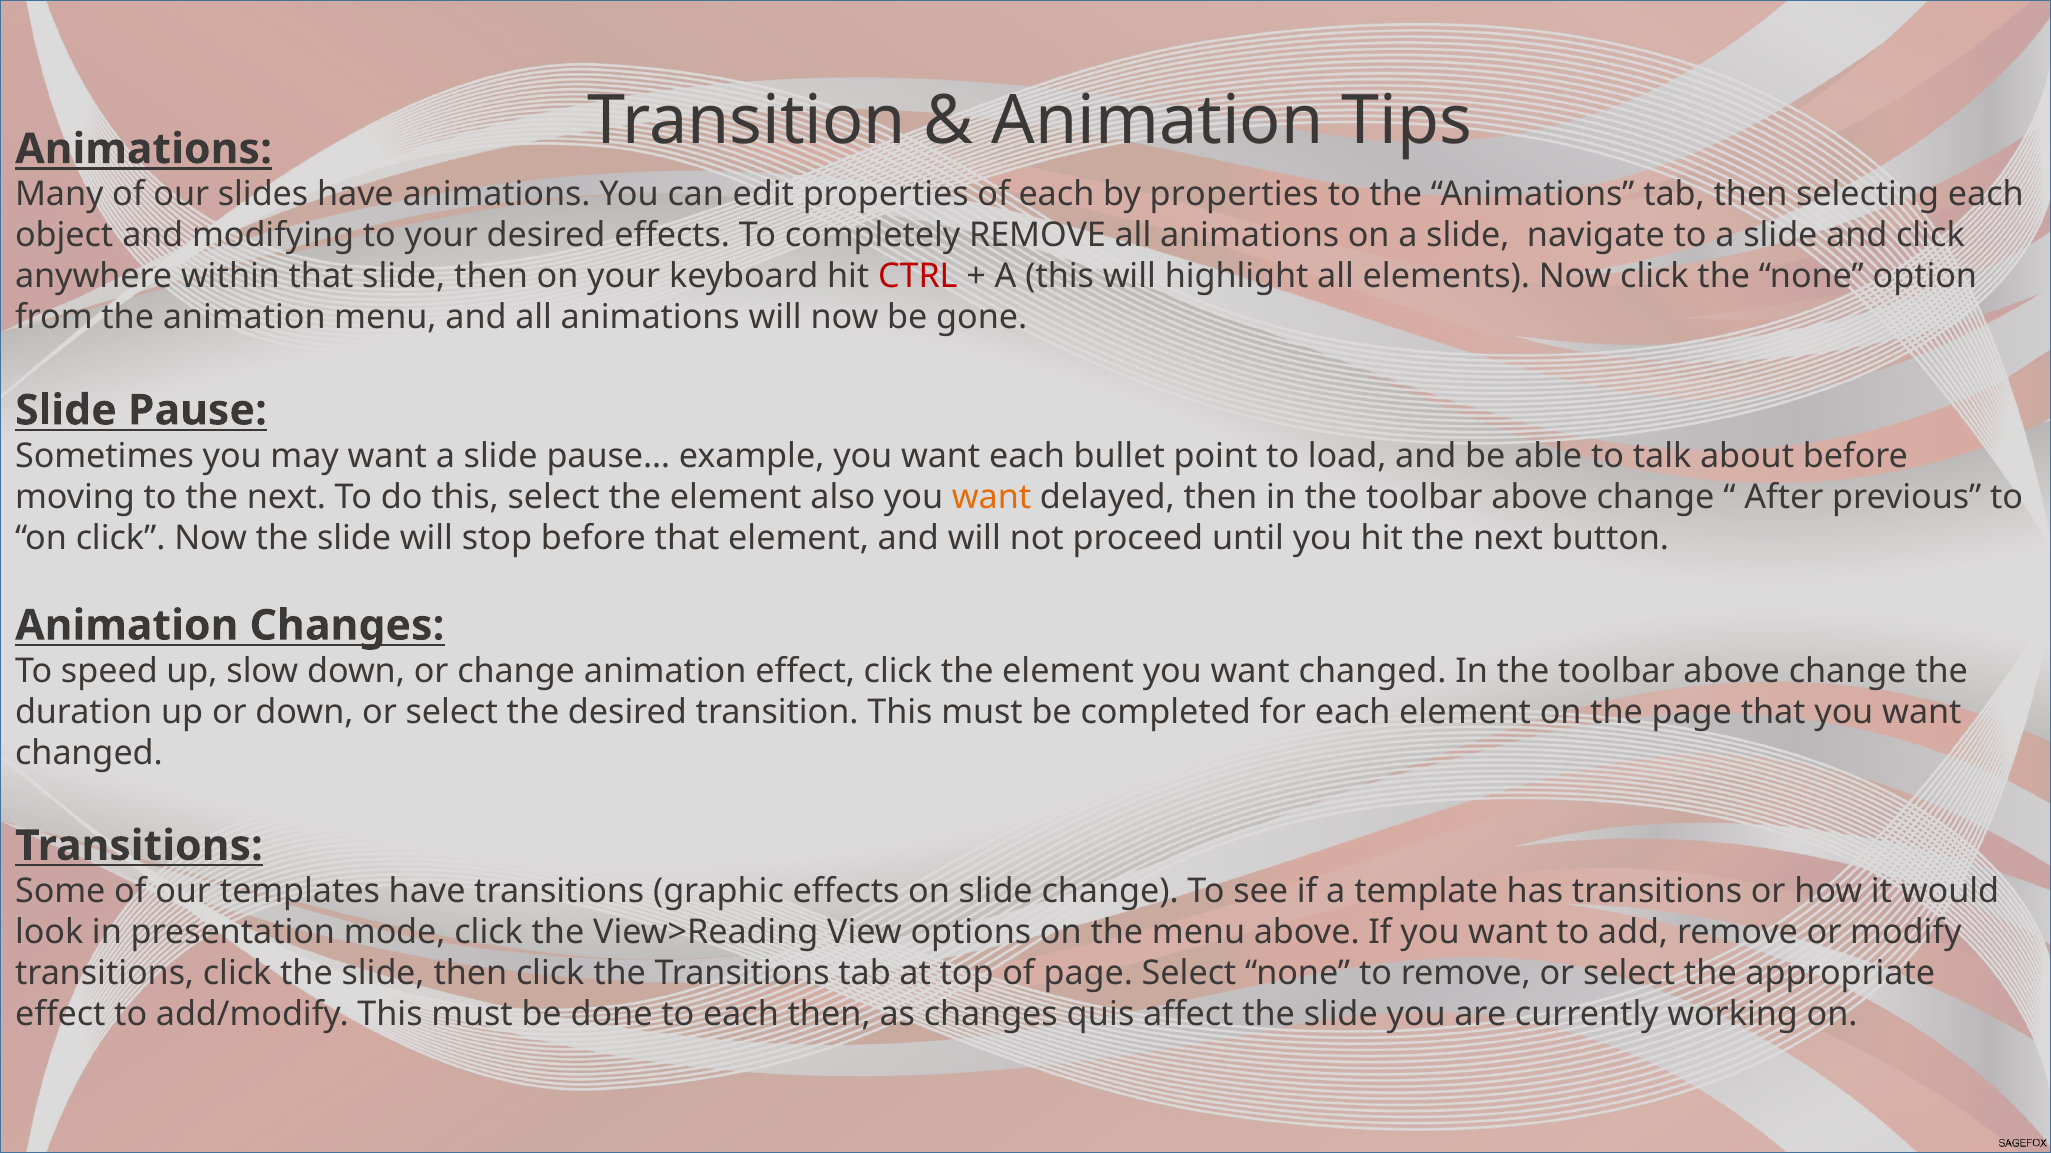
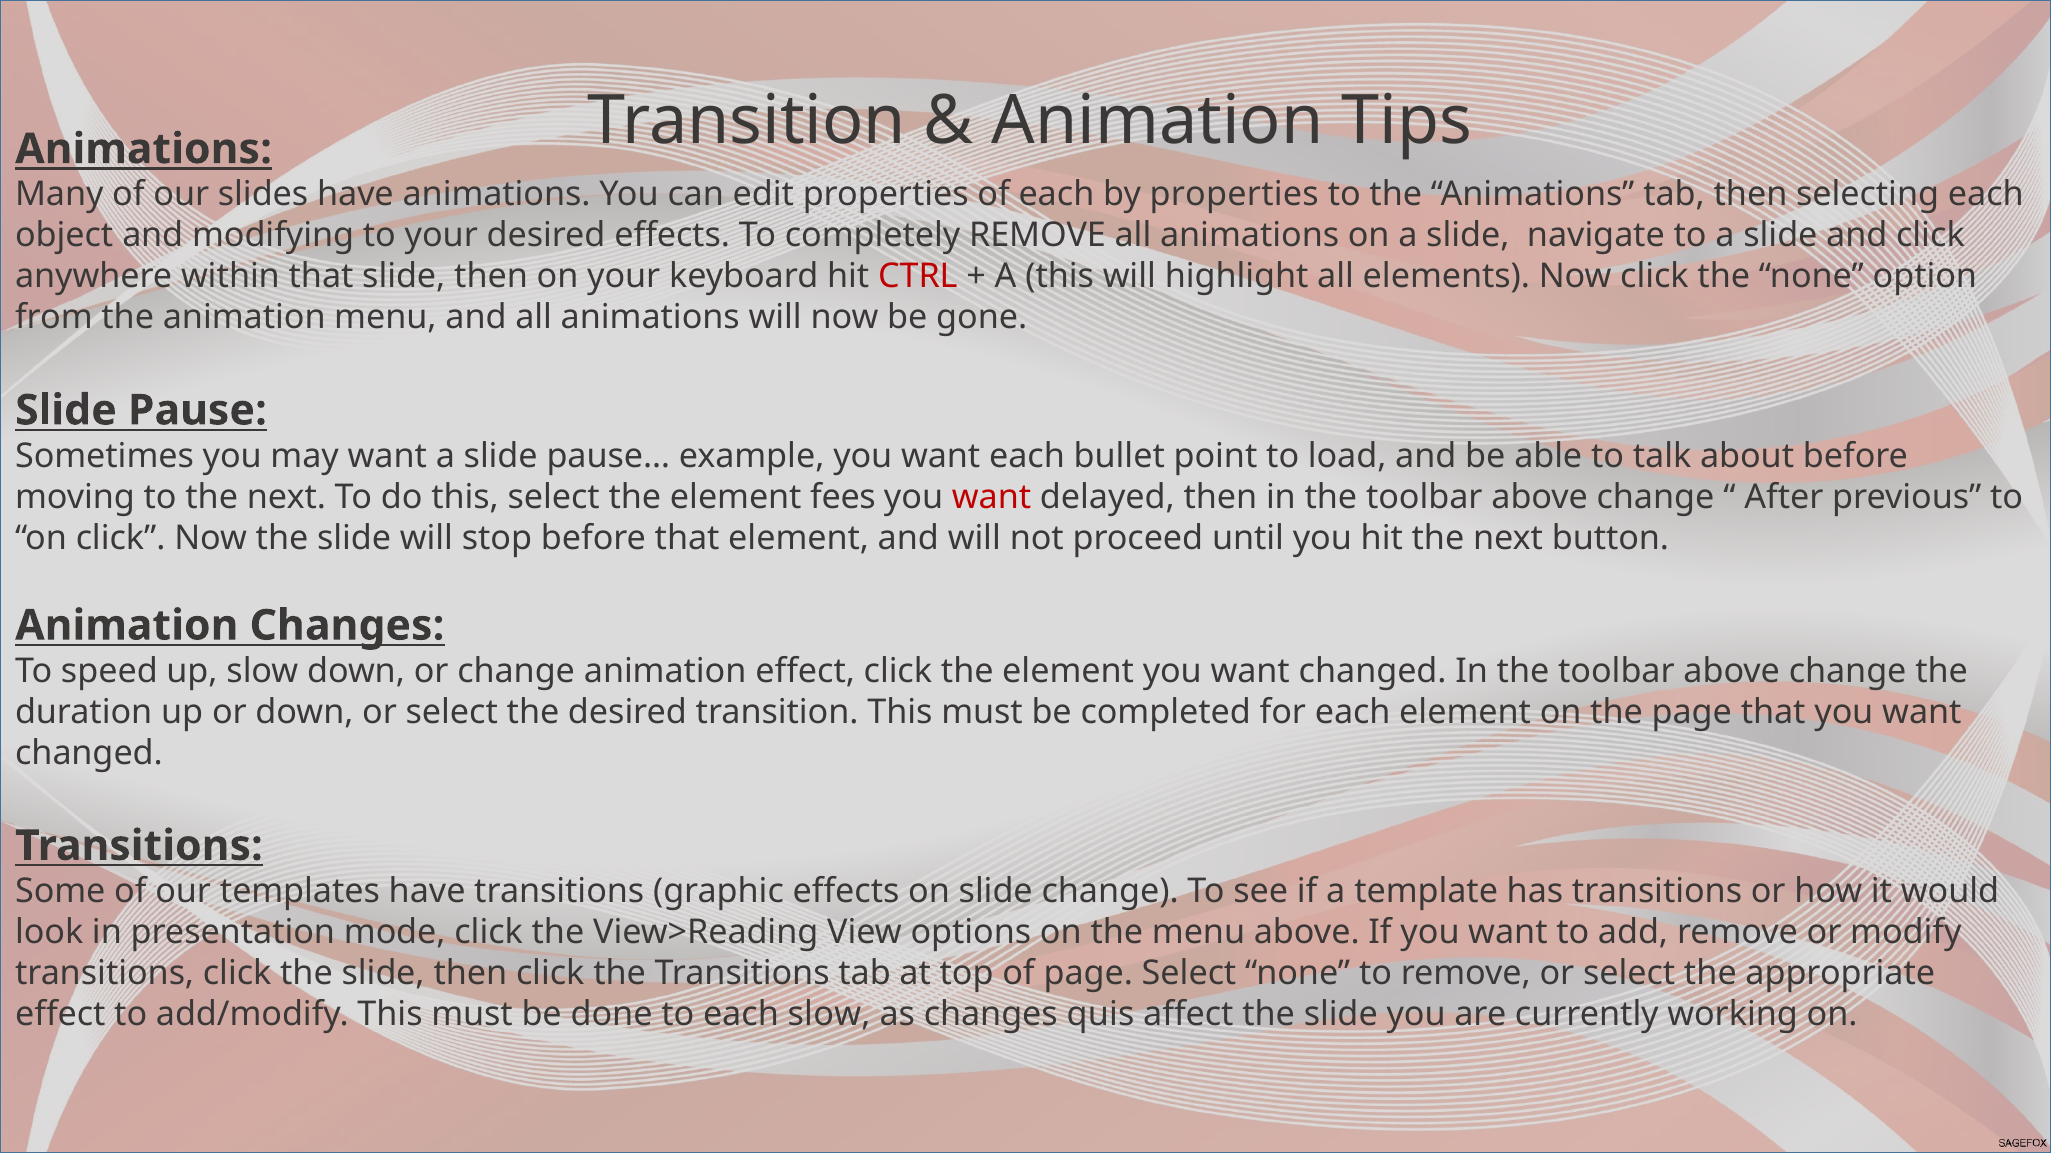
also: also -> fees (843, 497)
want colour: orange -> red (992, 497)
each then: then -> slow (829, 1015)
